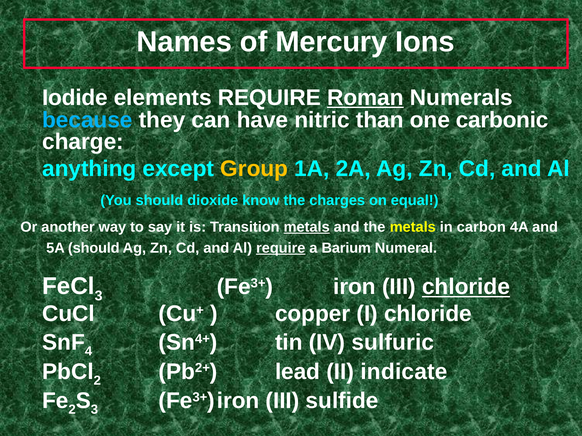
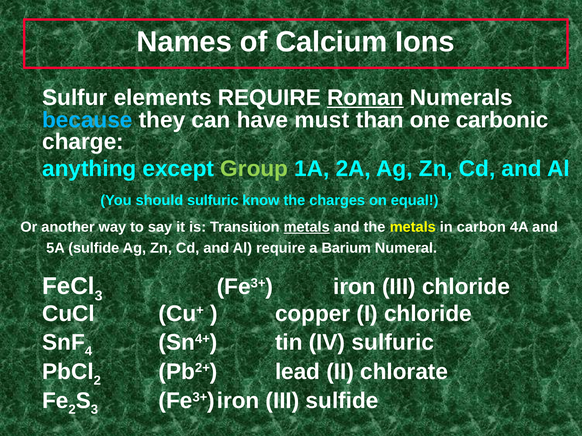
Mercury: Mercury -> Calcium (331, 42)
Iodide: Iodide -> Sulfur (75, 98)
nitric: nitric -> must (322, 120)
Group colour: yellow -> light green (254, 169)
should dioxide: dioxide -> sulfuric (213, 200)
5A should: should -> sulfide (94, 248)
require underline: present -> none (281, 248)
chloride underline: present -> none (466, 287)
indicate: indicate -> chlorate (404, 372)
